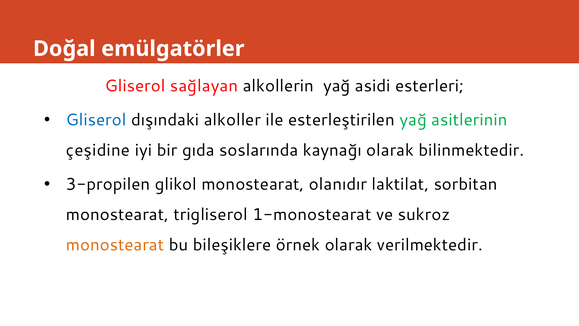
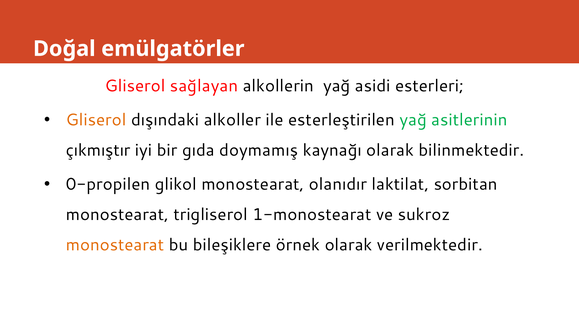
Gliserol colour: blue -> orange (96, 120)
çeşidine: çeşidine -> çıkmıştır (98, 150)
soslarında: soslarında -> doymamış (259, 150)
3-propilen: 3-propilen -> 0-propilen (108, 184)
